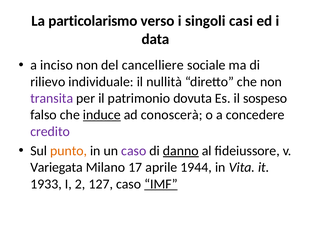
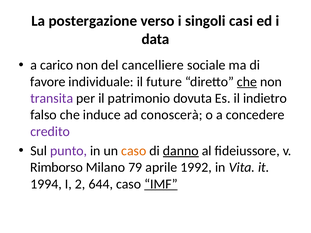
particolarismo: particolarismo -> postergazione (93, 21)
inciso: inciso -> carico (57, 65)
rilievo: rilievo -> favore (48, 82)
nullità: nullità -> future (164, 82)
che underline: none -> present (247, 82)
sospeso: sospeso -> indietro (265, 98)
induce underline: present -> none (102, 115)
punto colour: orange -> purple (69, 151)
caso colour: purple -> orange (134, 151)
Variegata: Variegata -> Rimborso (57, 168)
17: 17 -> 79 (135, 168)
1944: 1944 -> 1992 (196, 168)
1933: 1933 -> 1994 (46, 184)
127: 127 -> 644 (101, 184)
